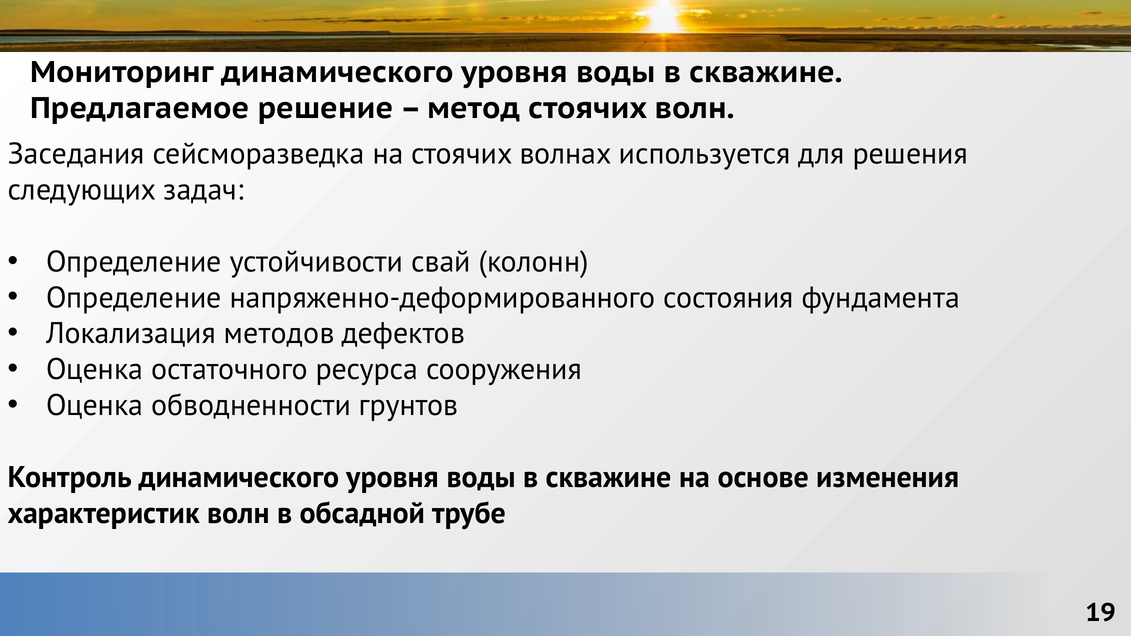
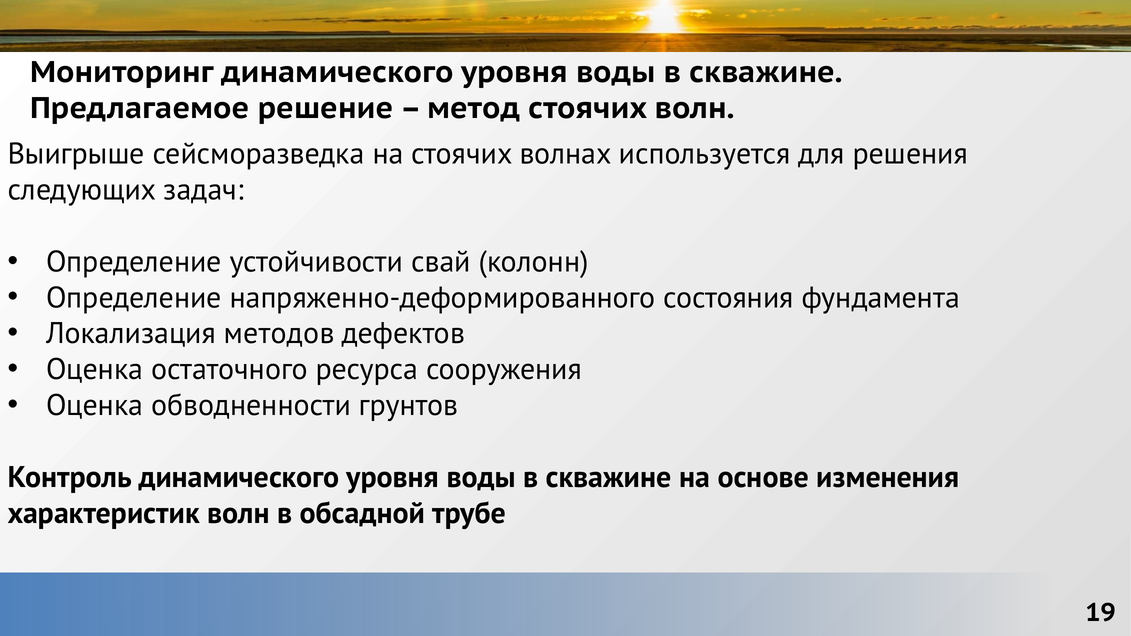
Заседания: Заседания -> Выигрыше (76, 154)
